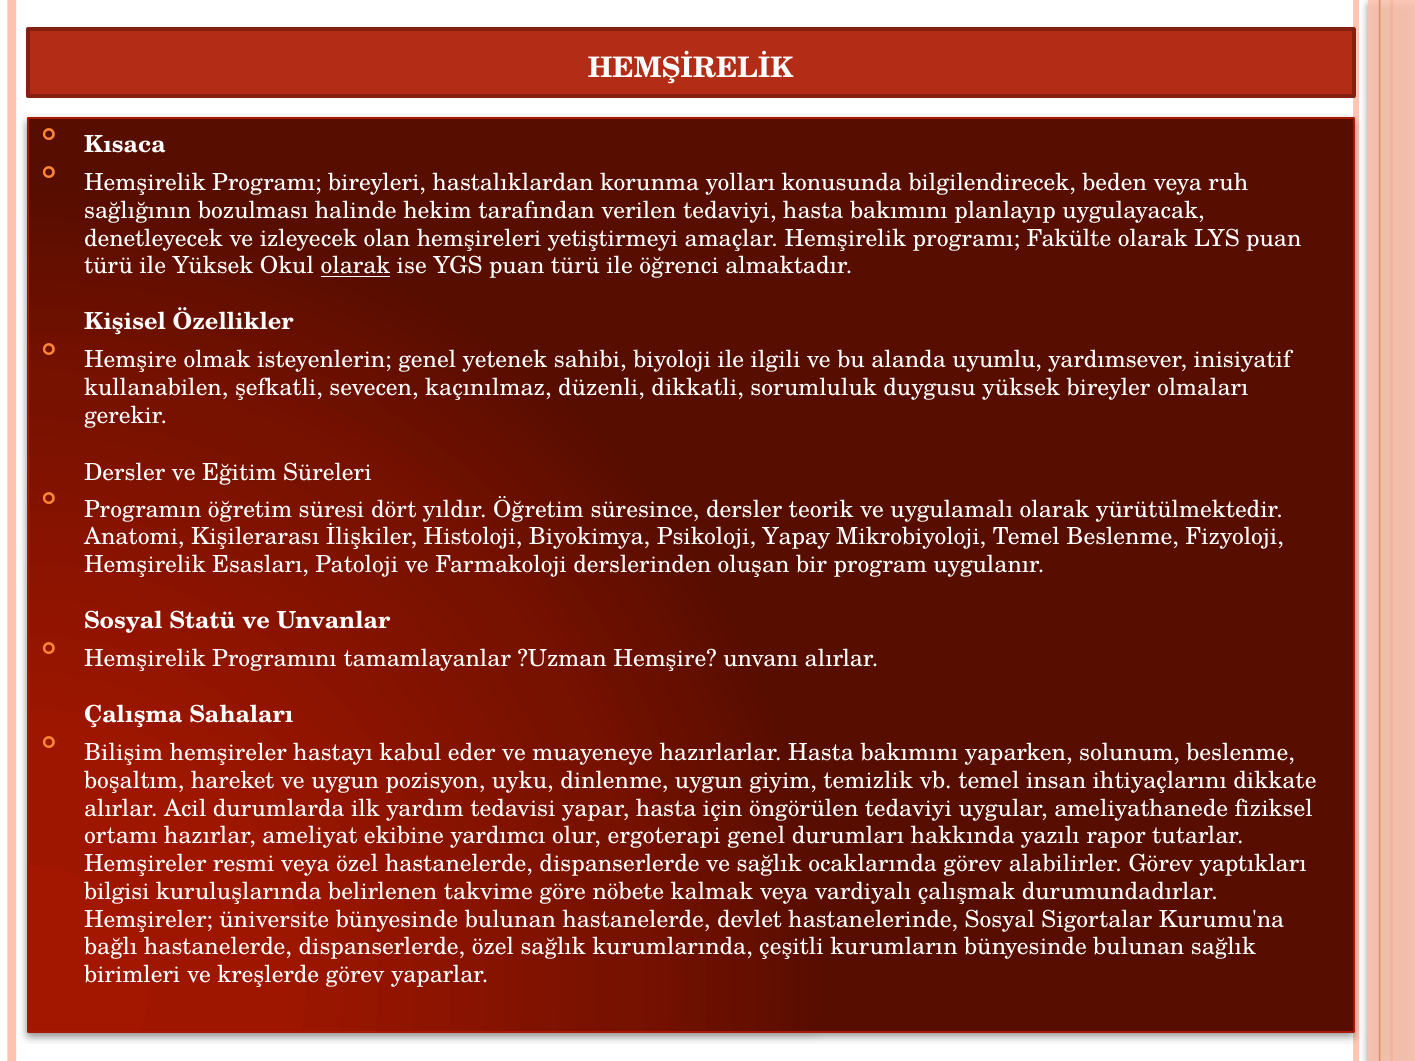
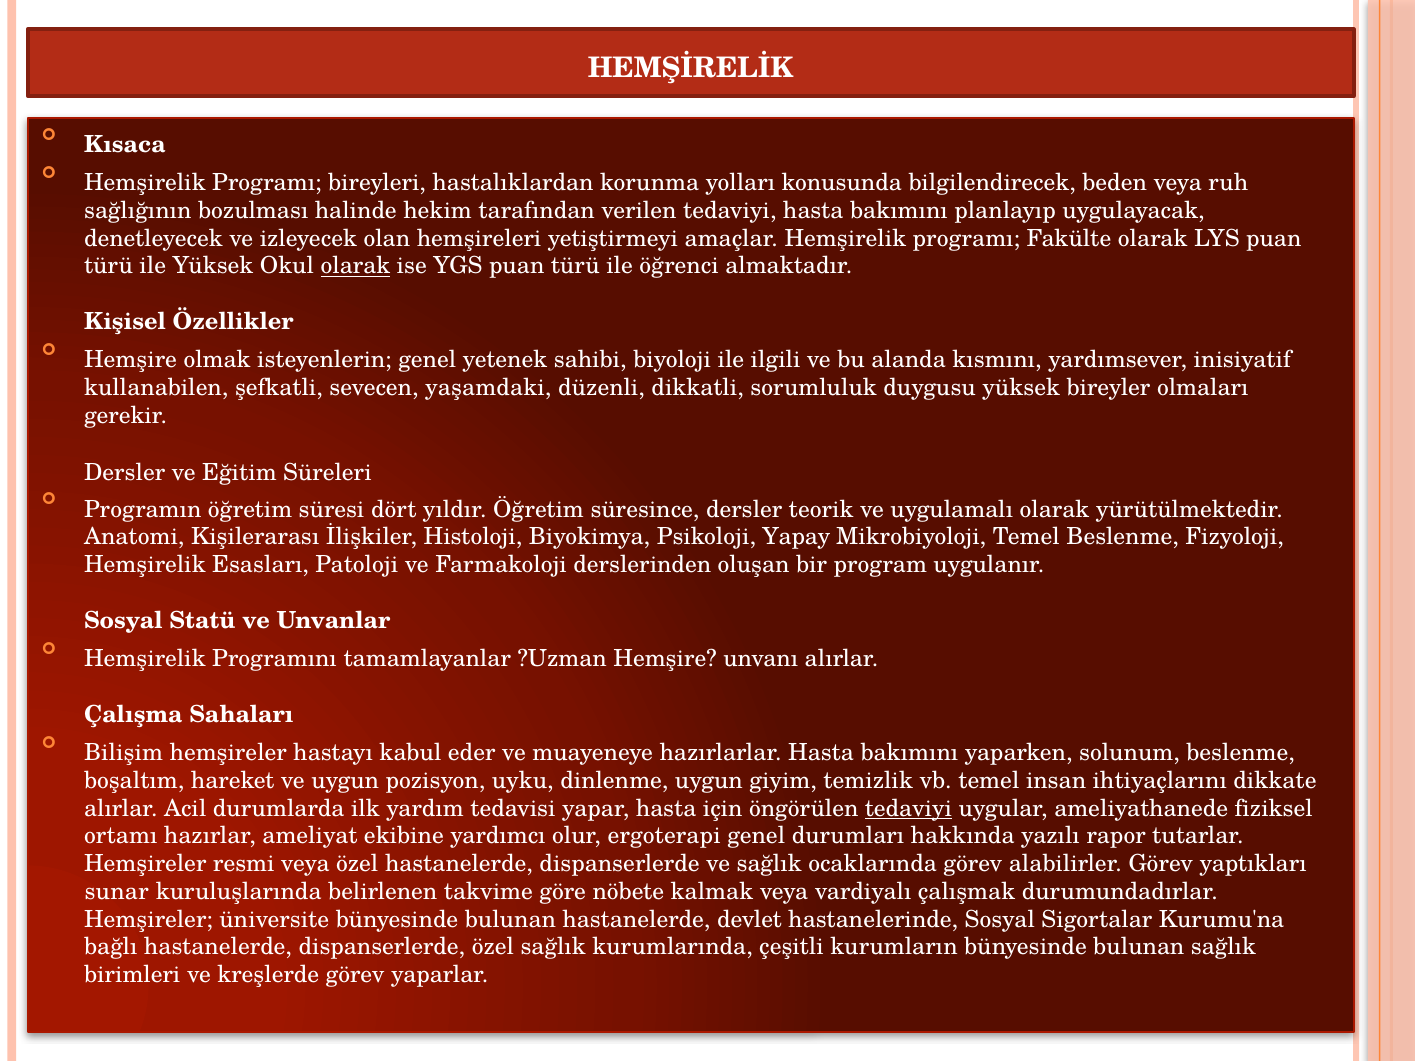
uyumlu: uyumlu -> kısmını (997, 360)
kaçınılmaz: kaçınılmaz -> yaşamdaki (488, 388)
tedaviyi underline: none -> present (908, 809)
bilgisi: bilgisi -> sunar (117, 892)
